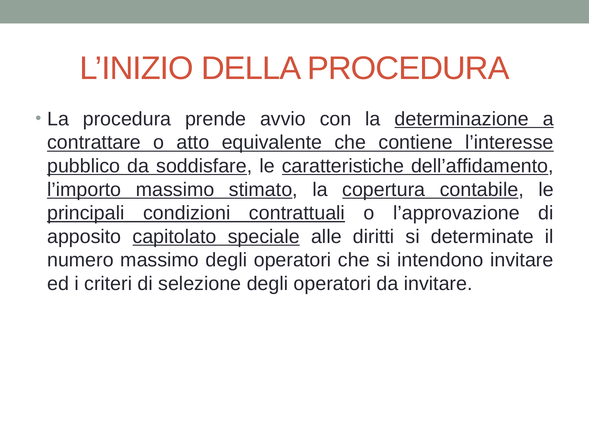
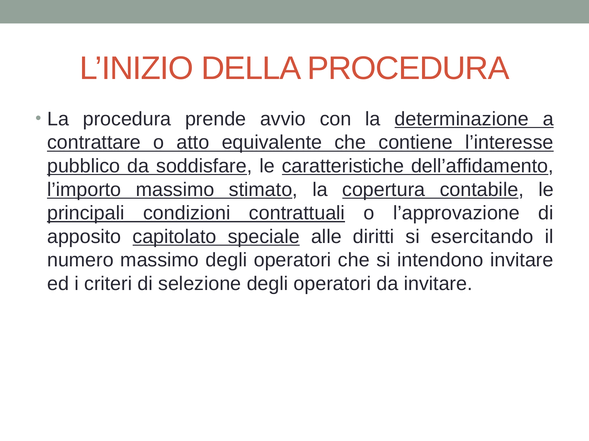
determinate: determinate -> esercitando (482, 237)
